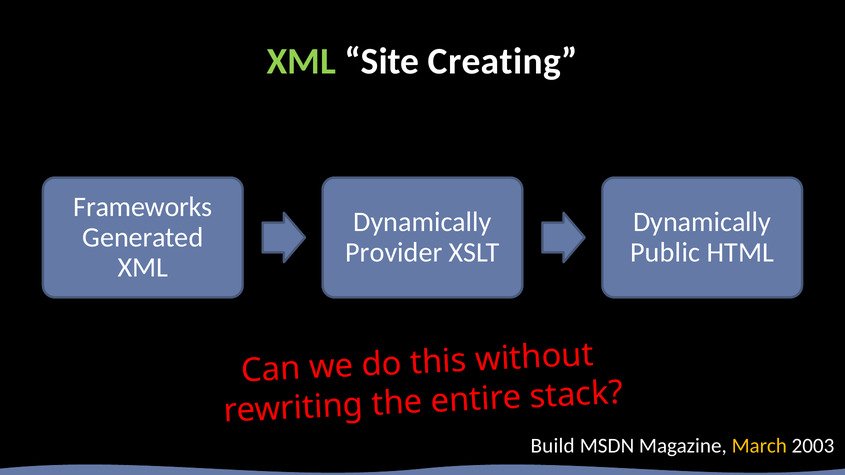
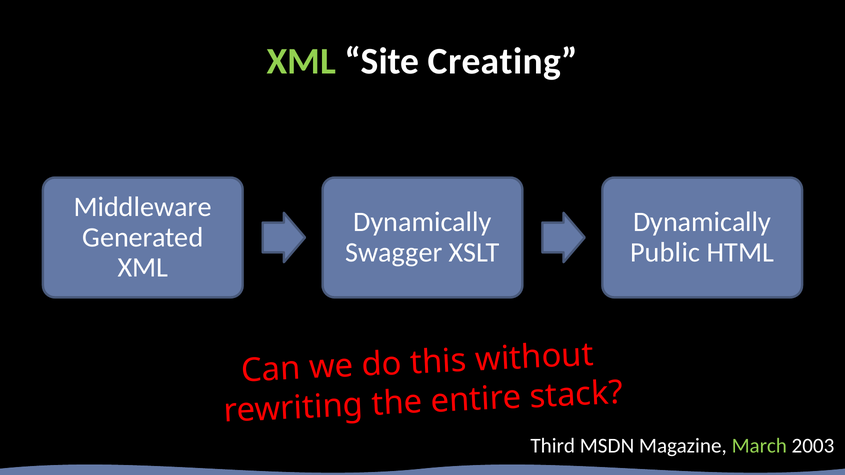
Frameworks: Frameworks -> Middleware (143, 207)
Provider: Provider -> Swagger (394, 253)
Build: Build -> Third (553, 446)
March colour: yellow -> light green (759, 446)
